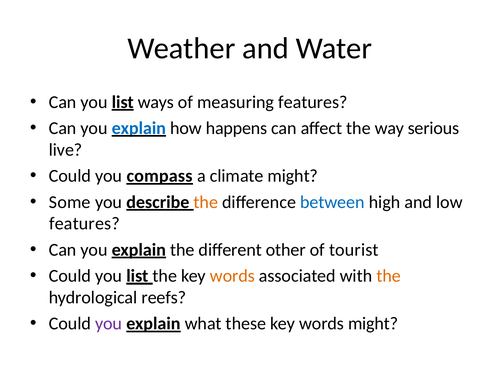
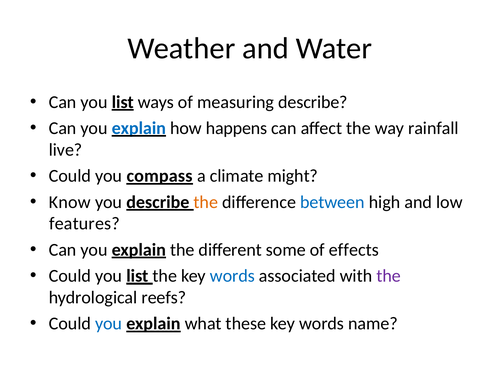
measuring features: features -> describe (313, 102)
serious: serious -> rainfall (433, 128)
Some: Some -> Know (70, 202)
other: other -> some (286, 250)
tourist: tourist -> effects (354, 250)
words colour: orange -> blue (232, 276)
the colour: orange -> purple (389, 276)
you colour: purple -> blue (109, 324)
words might: might -> name (373, 324)
